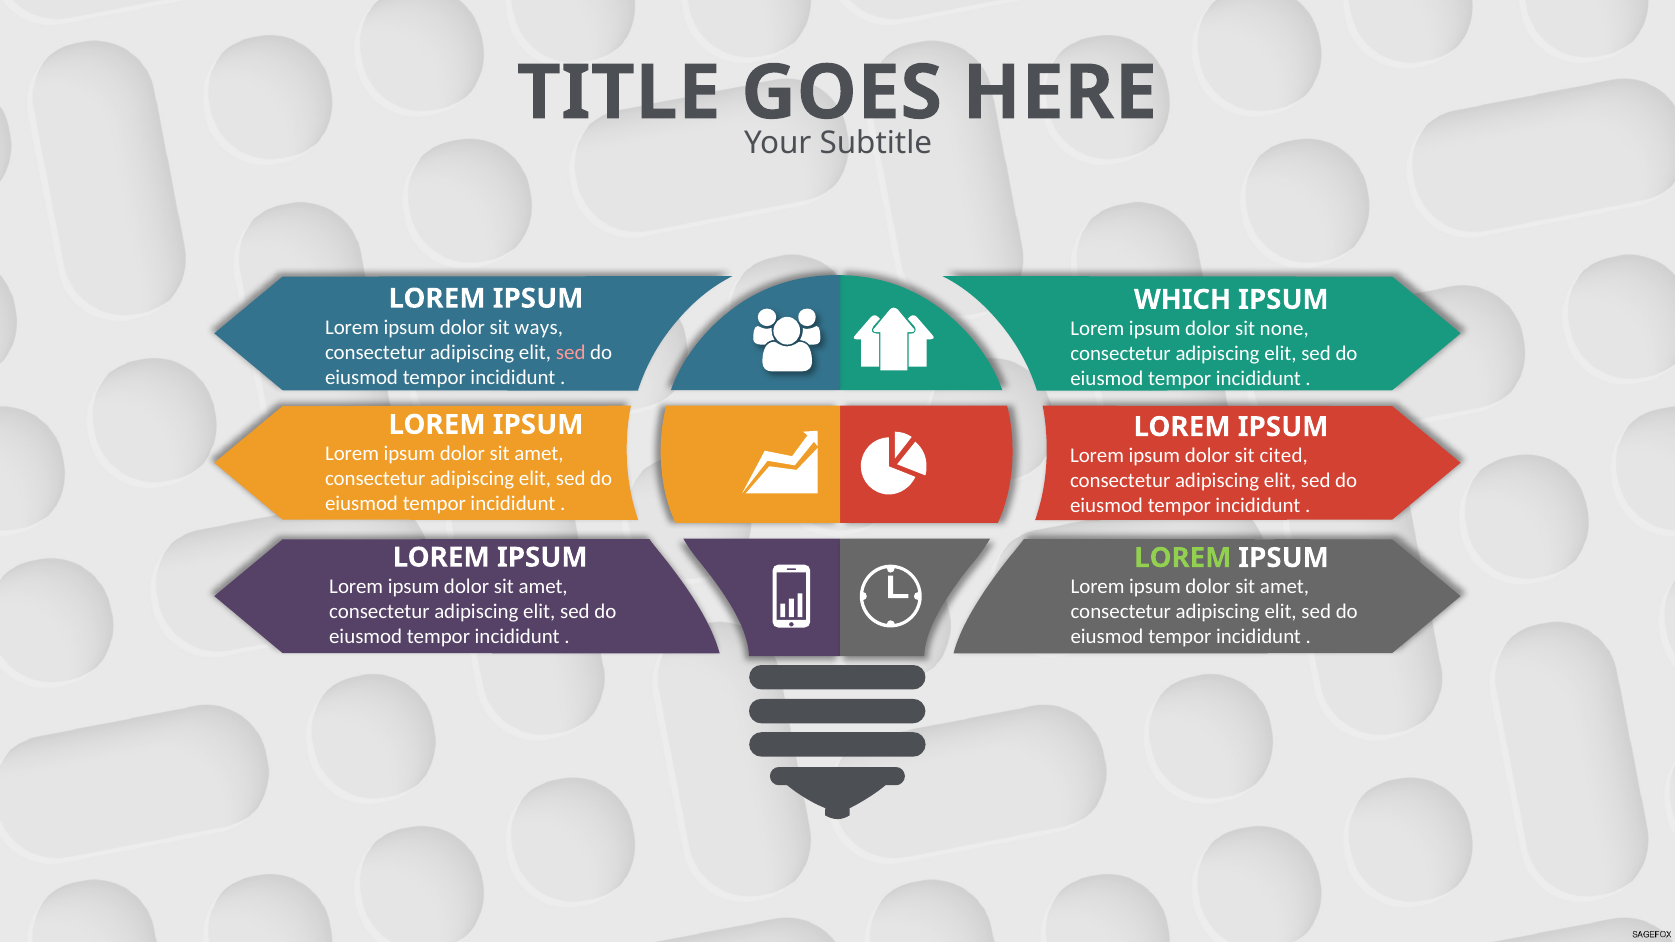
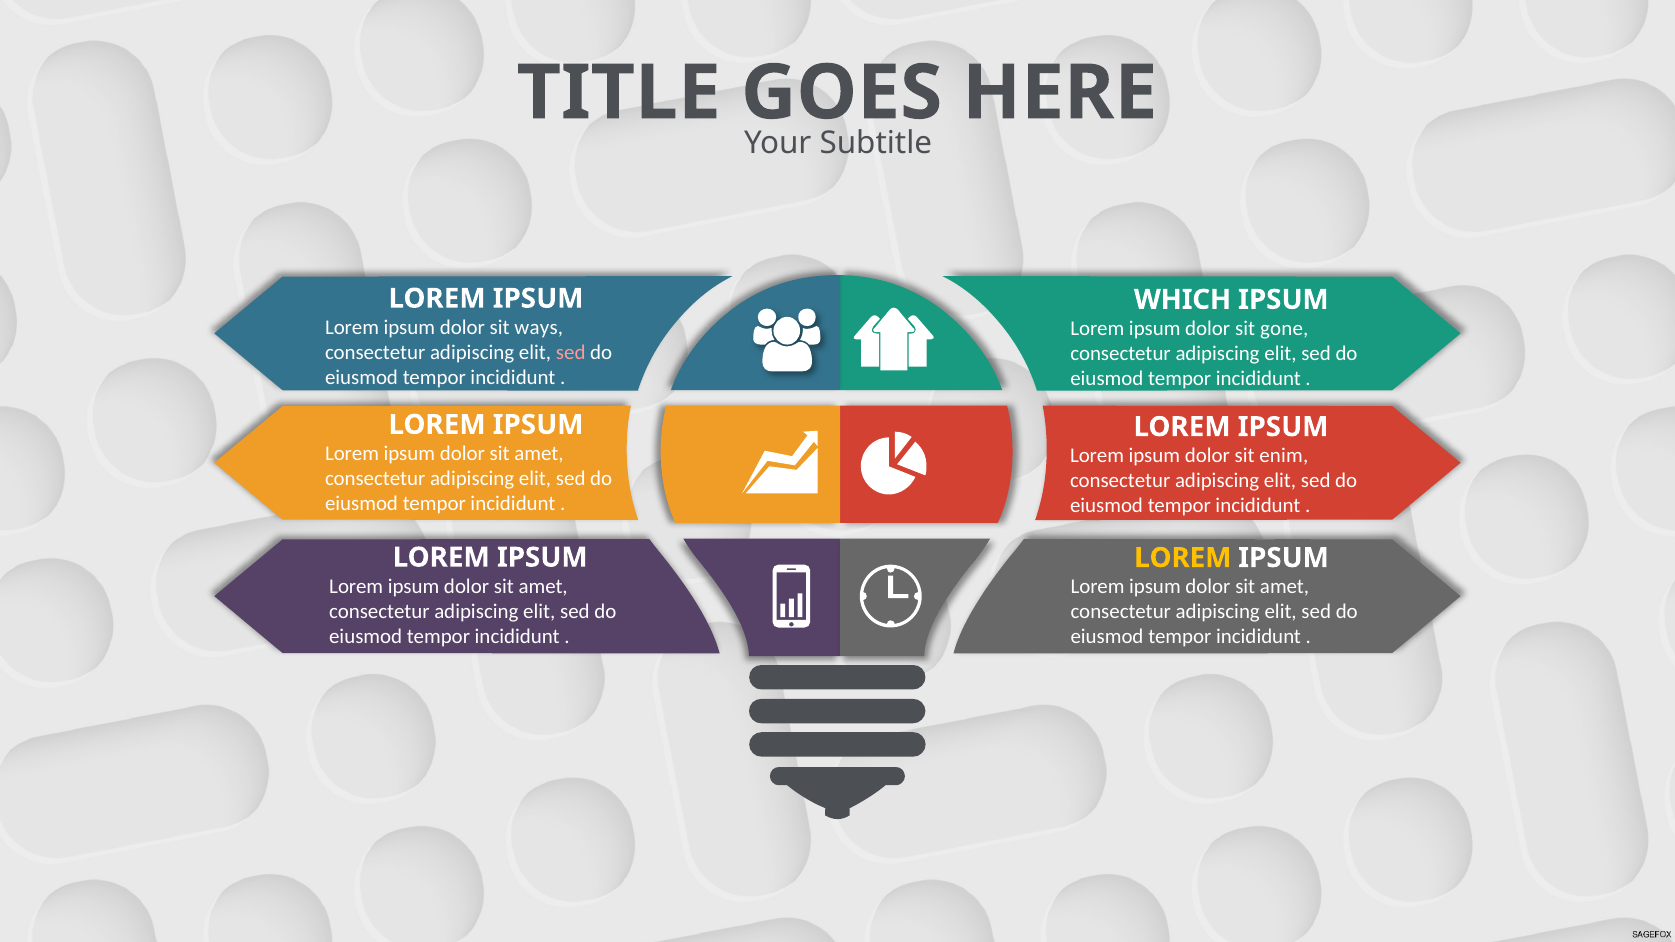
none: none -> gone (1284, 328)
cited: cited -> enim (1284, 456)
LOREM colour: light green -> yellow (1183, 558)
